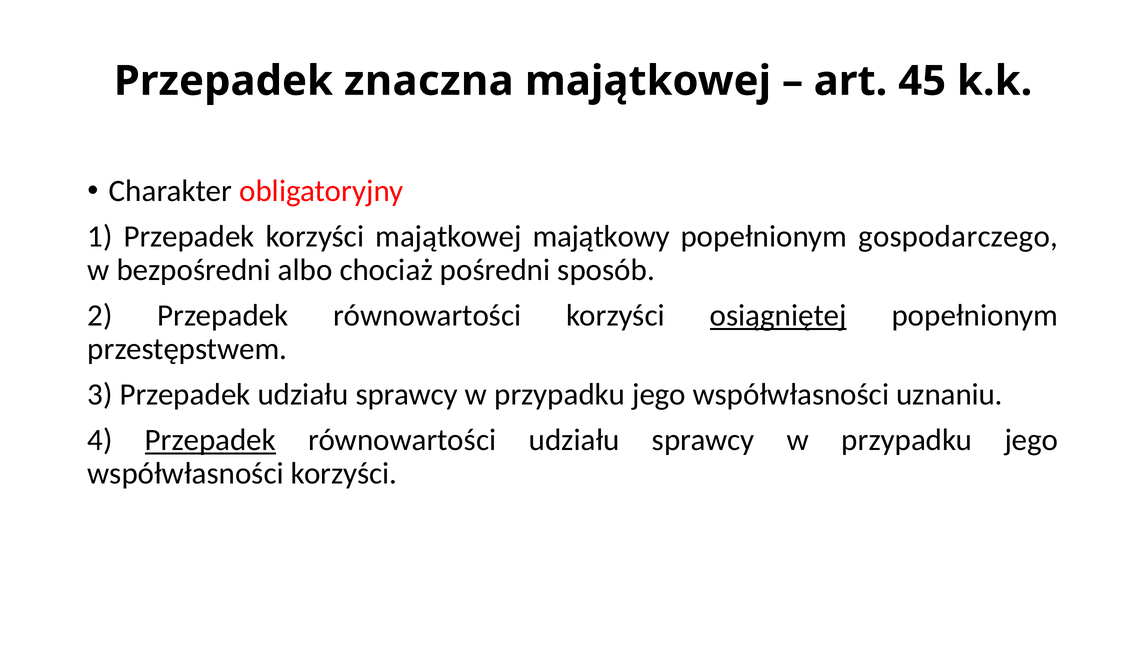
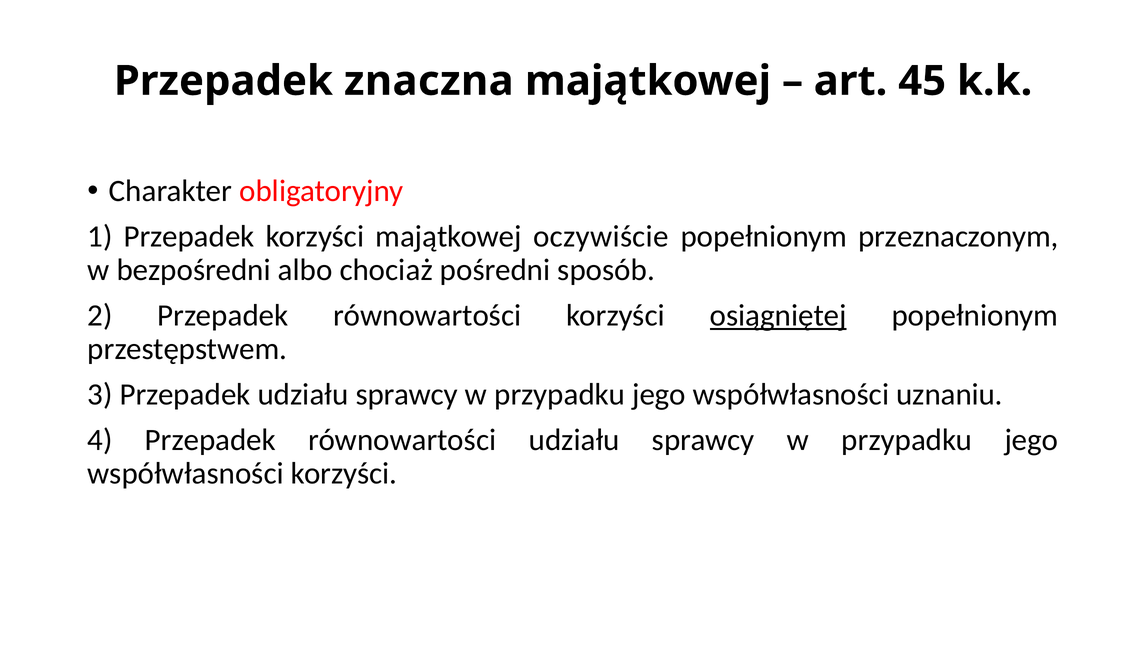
majątkowy: majątkowy -> oczywiście (601, 237)
gospodarczego: gospodarczego -> przeznaczonym (958, 237)
Przepadek underline: present -> none (210, 440)
